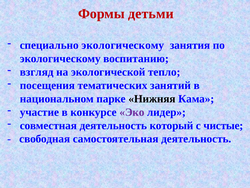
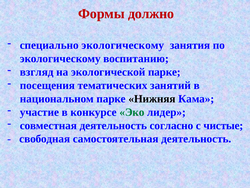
детьми: детьми -> должно (151, 14)
экологической тепло: тепло -> парке (164, 72)
Эко colour: purple -> green (132, 112)
который: который -> согласно (171, 125)
